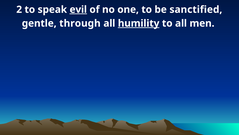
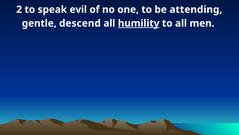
evil underline: present -> none (78, 10)
sanctified: sanctified -> attending (196, 10)
through: through -> descend (80, 23)
